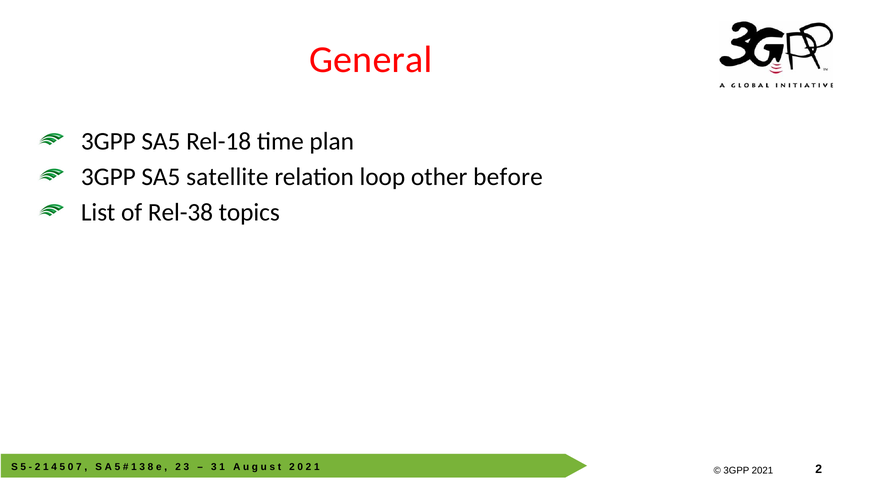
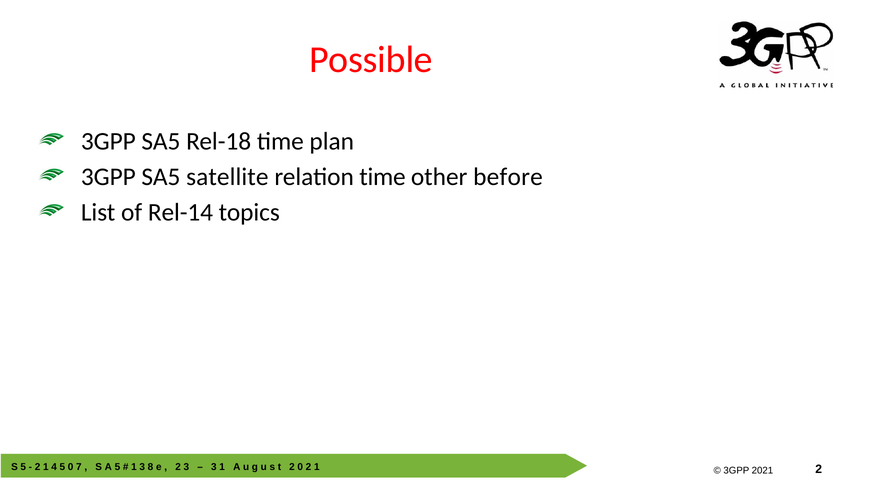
General: General -> Possible (371, 60)
relation loop: loop -> time (382, 177)
Rel-38: Rel-38 -> Rel-14 (180, 213)
